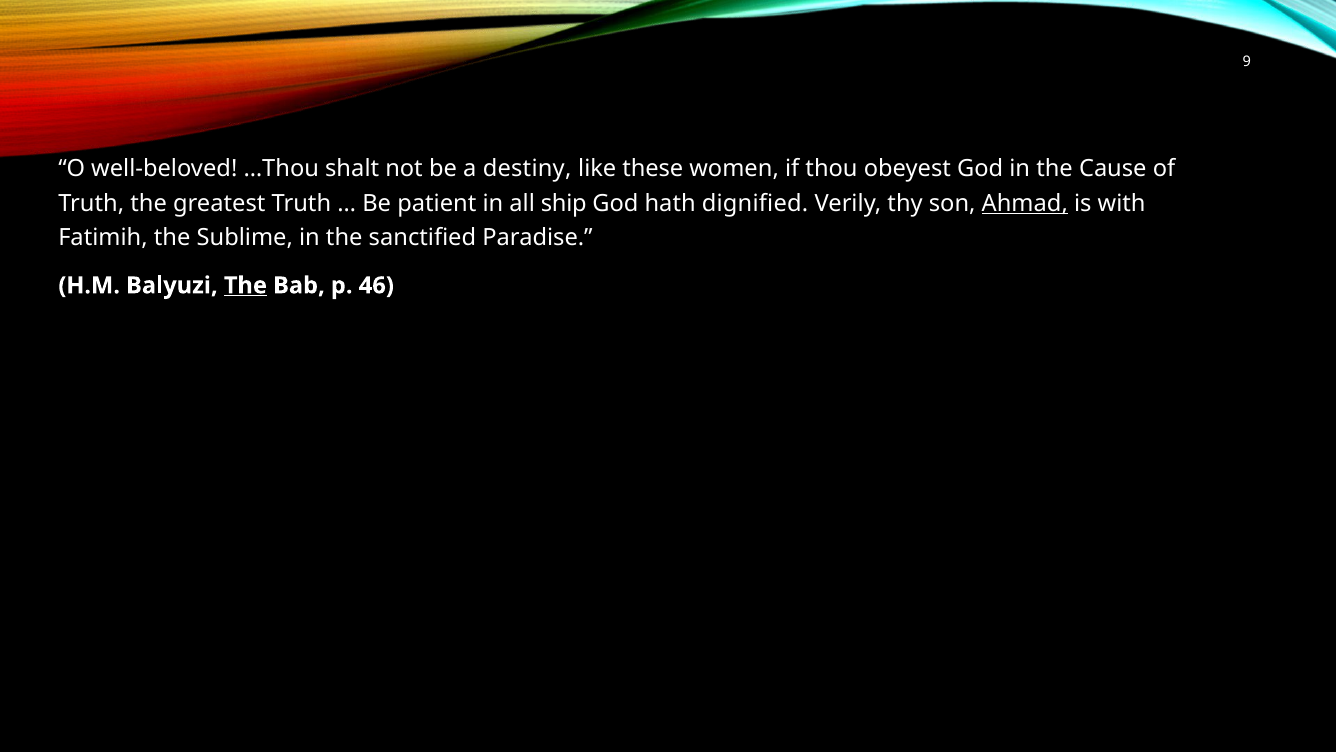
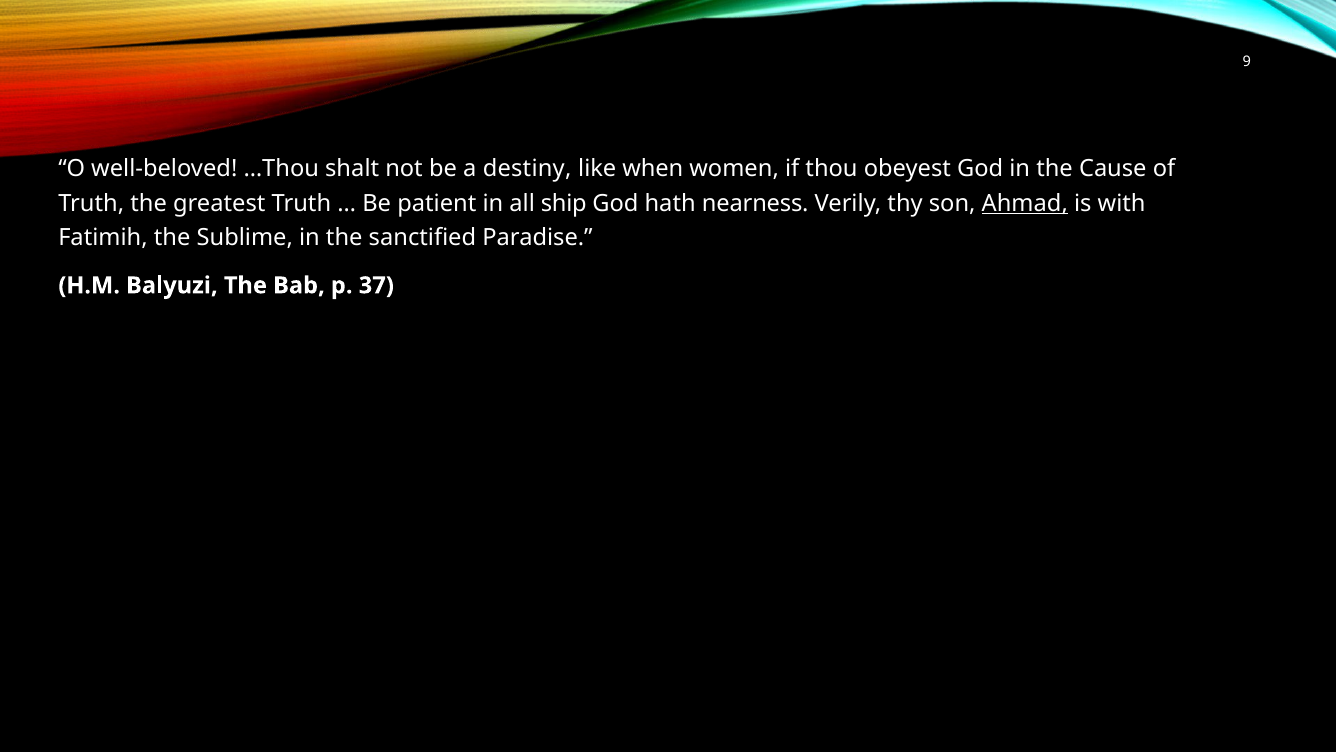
these: these -> when (653, 169)
dignified: dignified -> nearness (755, 203)
The underline: present -> none (245, 285)
46: 46 -> 37 (376, 285)
